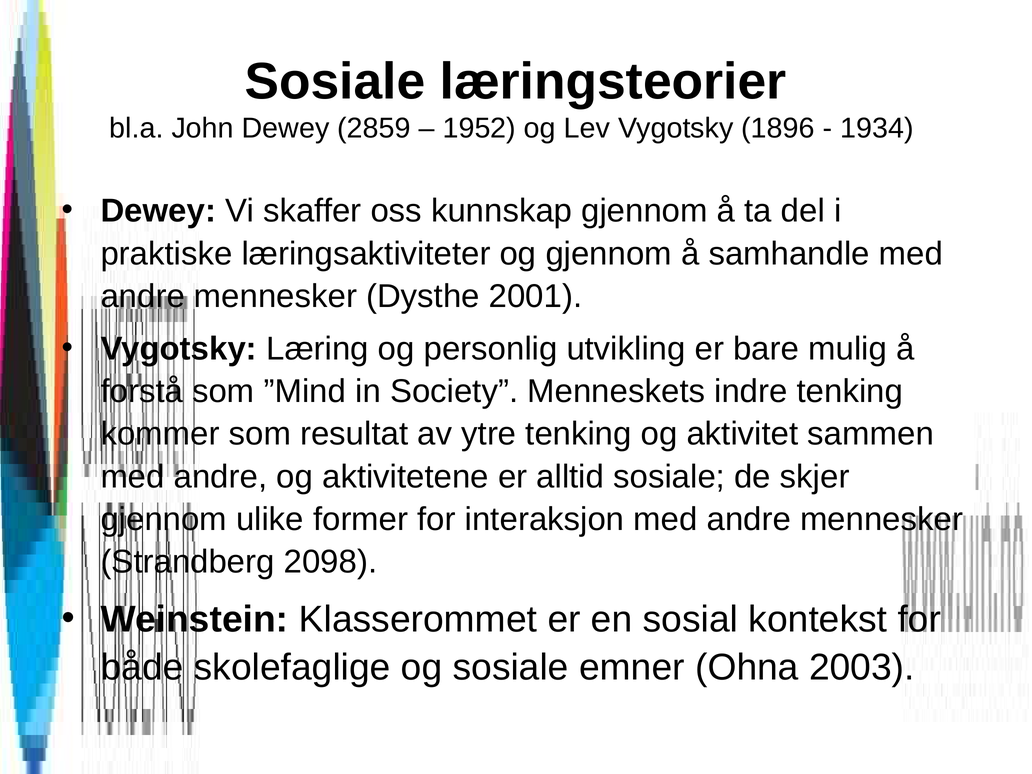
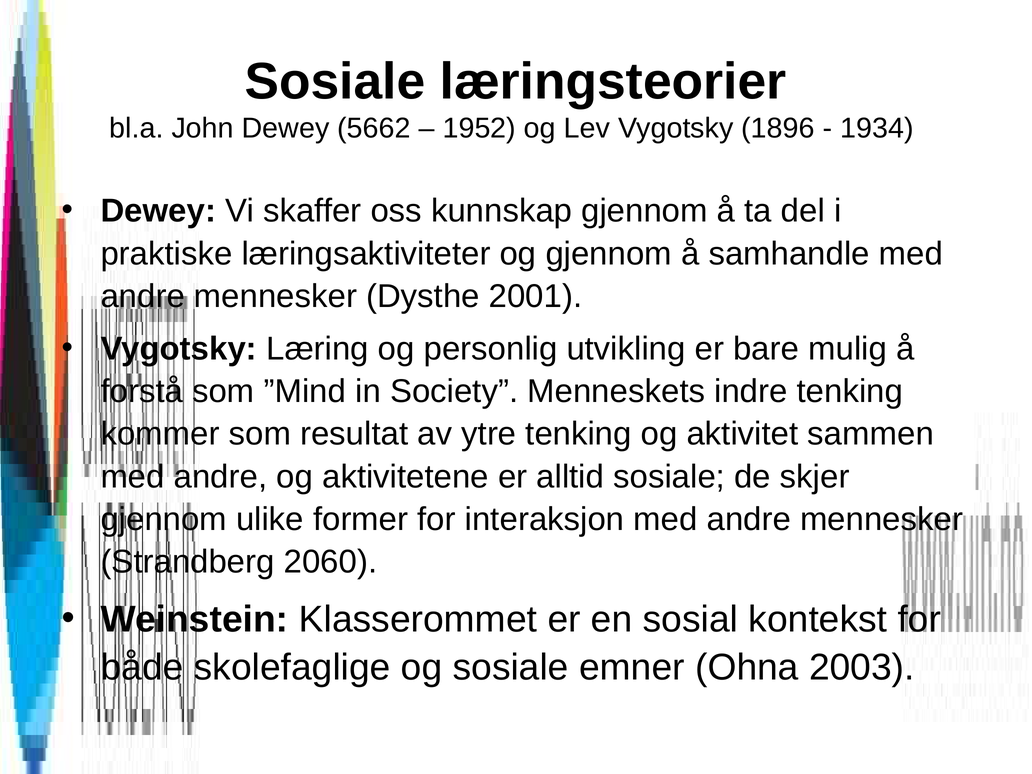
2859: 2859 -> 5662 (374, 128)
2098: 2098 -> 2060 (330, 562)
